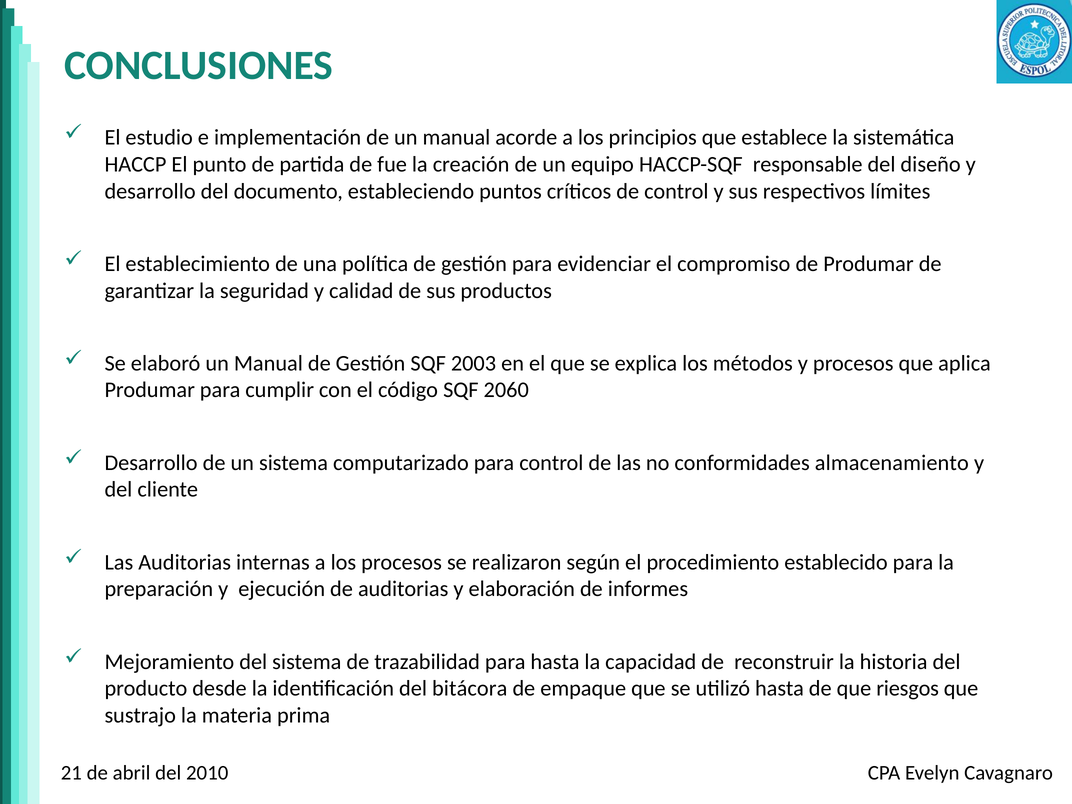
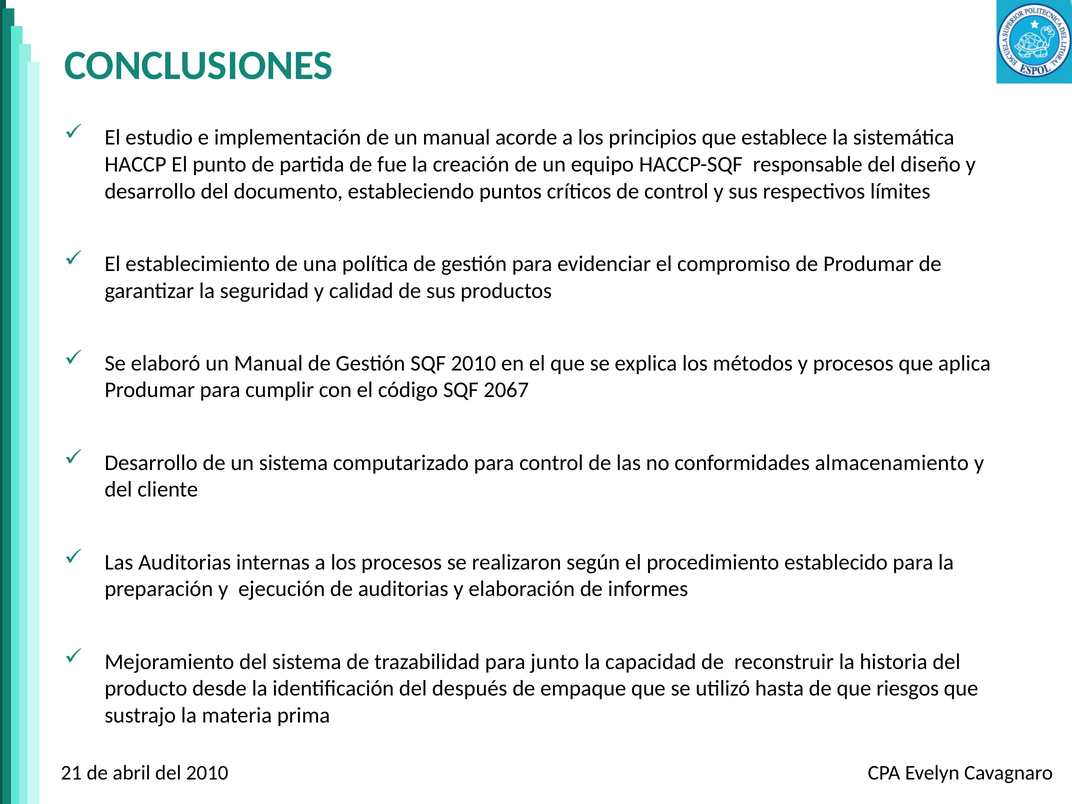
SQF 2003: 2003 -> 2010 (473, 363)
2060: 2060 -> 2067 (506, 390)
para hasta: hasta -> junto (555, 662)
bitácora: bitácora -> después (470, 689)
